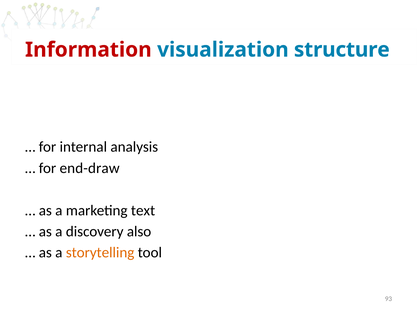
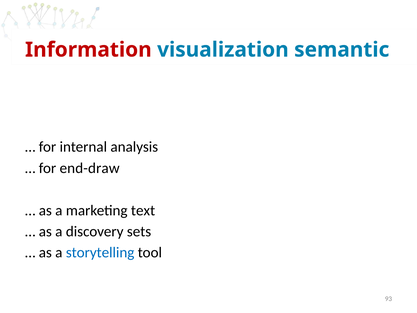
structure: structure -> semantic (342, 50)
also: also -> sets (139, 231)
storytelling colour: orange -> blue (100, 252)
